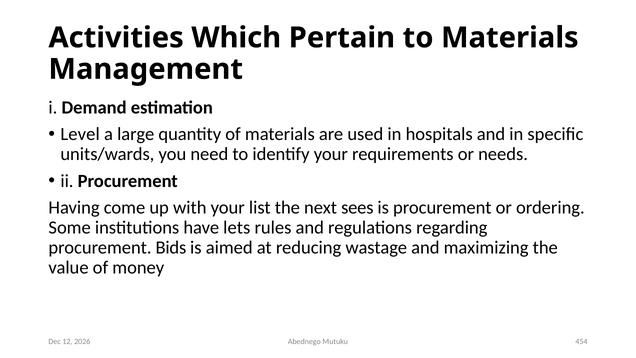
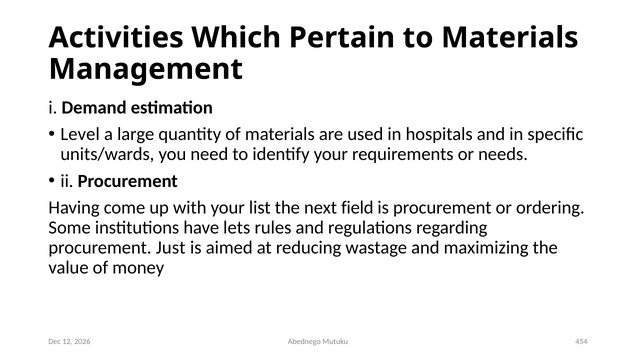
sees: sees -> field (357, 207)
Bids: Bids -> Just (171, 247)
